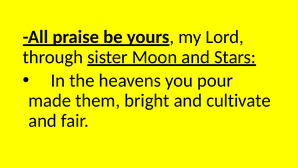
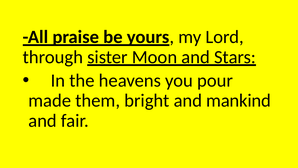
cultivate: cultivate -> mankind (239, 100)
